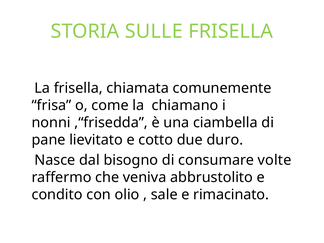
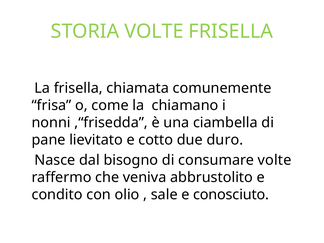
STORIA SULLE: SULLE -> VOLTE (154, 31)
rimacinato: rimacinato -> conosciuto (231, 195)
